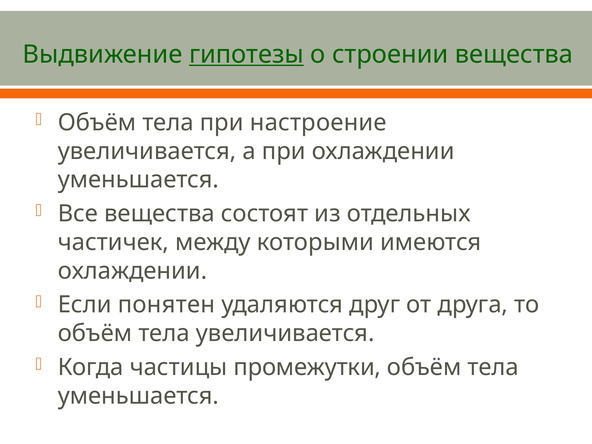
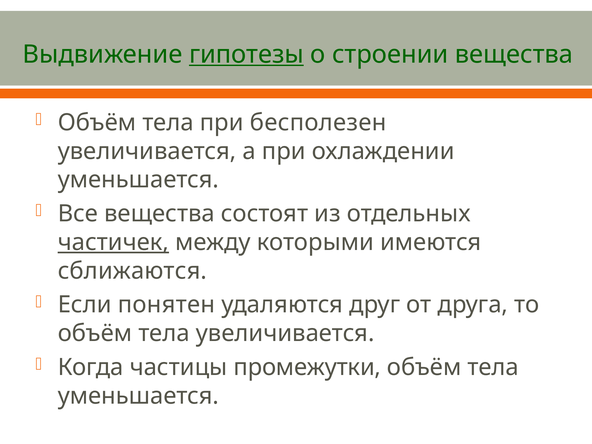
настроение: настроение -> бесполезен (318, 123)
частичек underline: none -> present (113, 242)
охлаждении: охлаждении -> сближаются (132, 271)
